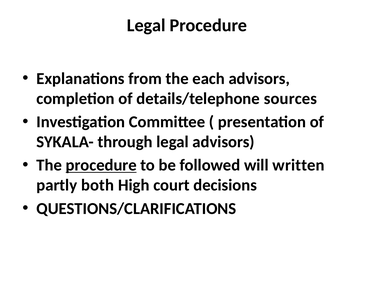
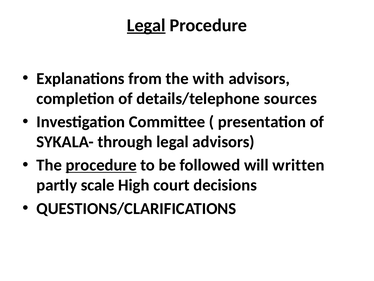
Legal underline: none -> present (146, 25)
each: each -> with (209, 78)
both: both -> scale (98, 185)
